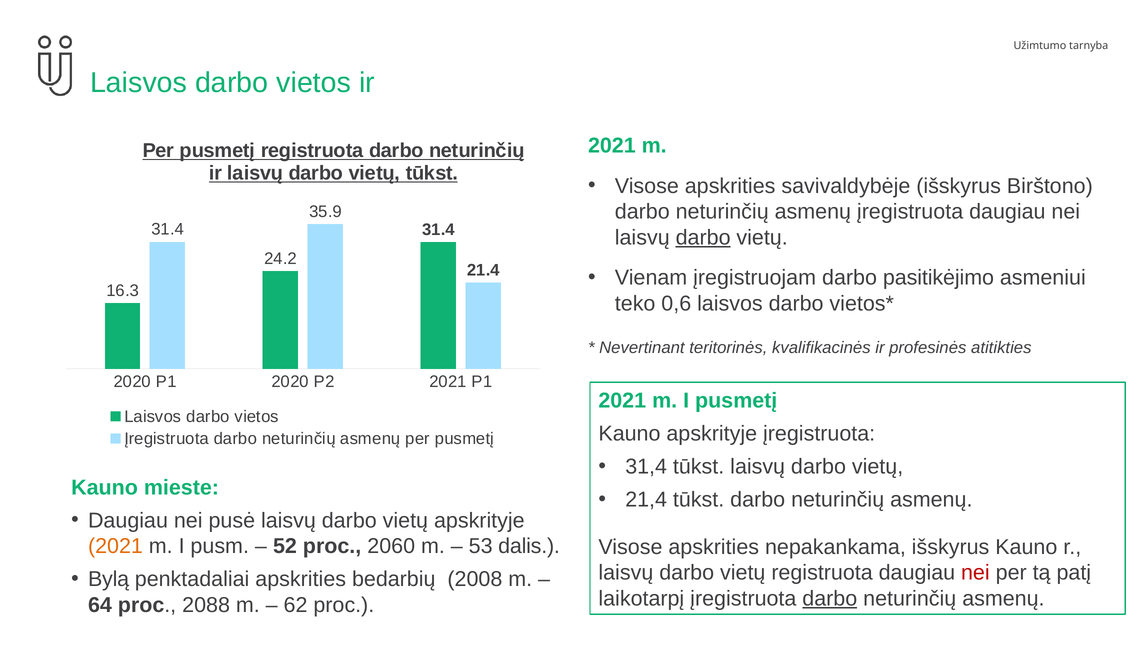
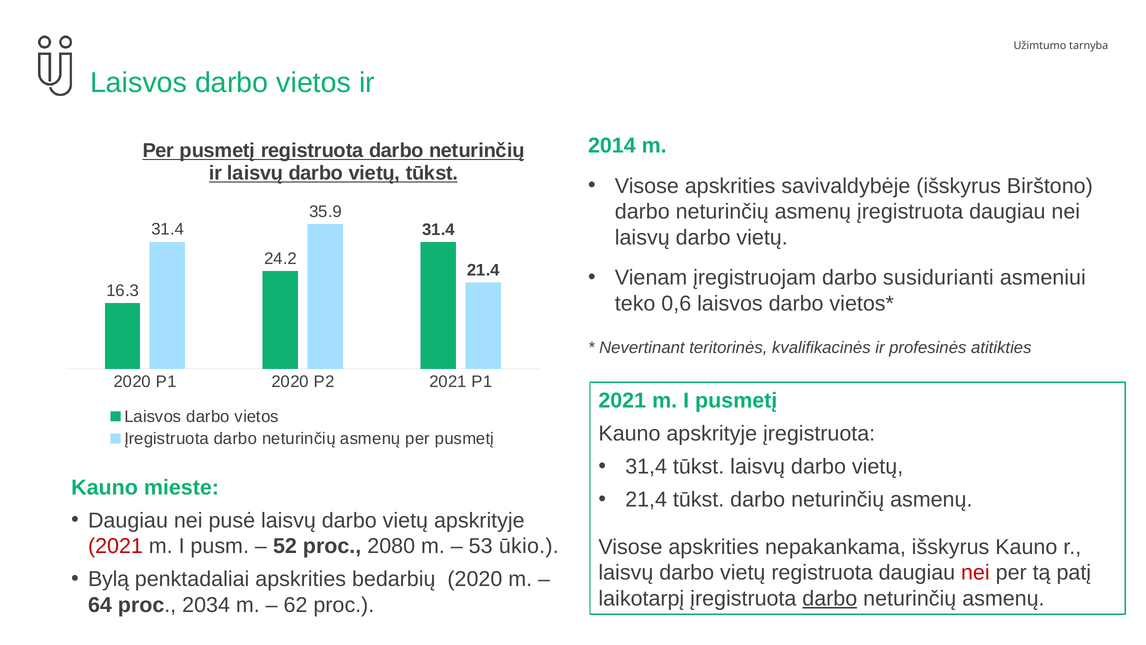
2021: 2021 -> 2014 (612, 146)
darbo underline: present -> none (703, 237)
pasitikėjimo: pasitikėjimo -> susidurianti (938, 278)
2021 colour: orange -> red (115, 546)
2060: 2060 -> 2080 (391, 546)
dalis: dalis -> ūkio (529, 546)
bedarbių 2008: 2008 -> 2020 (475, 579)
2088: 2088 -> 2034 (206, 605)
